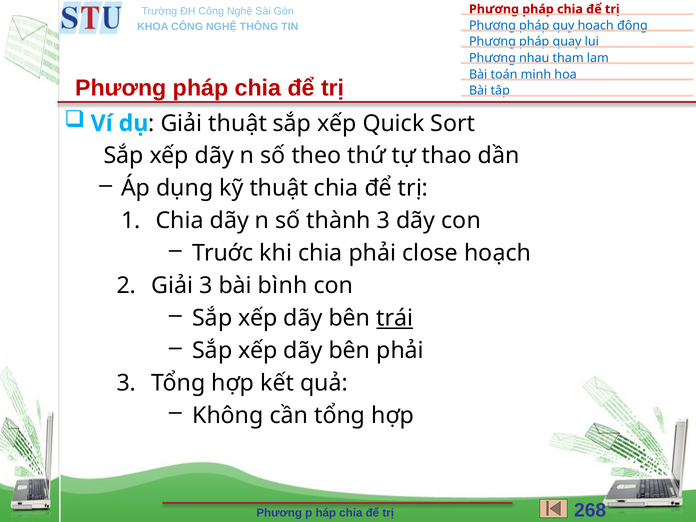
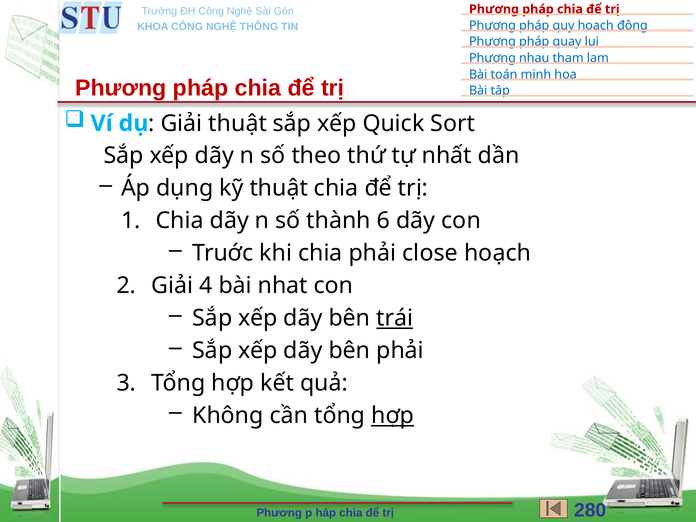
thao: thao -> nhất (447, 156)
thành 3: 3 -> 6 (384, 221)
Giải 3: 3 -> 4 (206, 286)
bình: bình -> nhat (283, 286)
hợp underline: none -> present (393, 416)
268: 268 -> 280 (590, 510)
